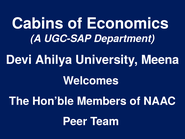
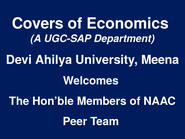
Cabins: Cabins -> Covers (38, 24)
